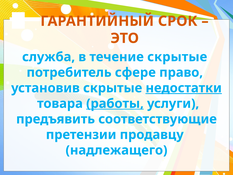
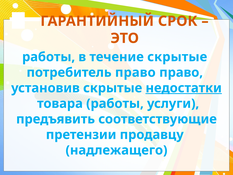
служба: служба -> работы (49, 57)
потребитель сфере: сфере -> право (135, 72)
работы underline: present -> none (115, 103)
